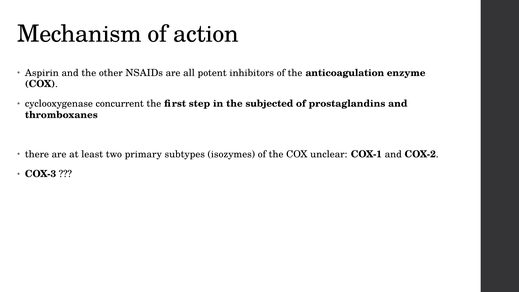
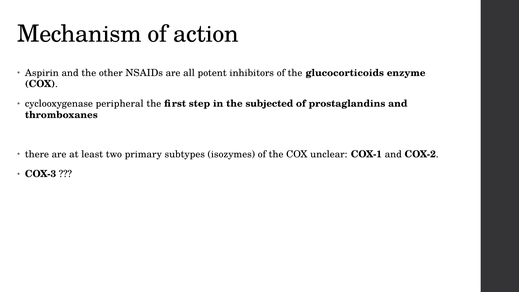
anticoagulation: anticoagulation -> glucocorticoids (345, 73)
concurrent: concurrent -> peripheral (120, 104)
